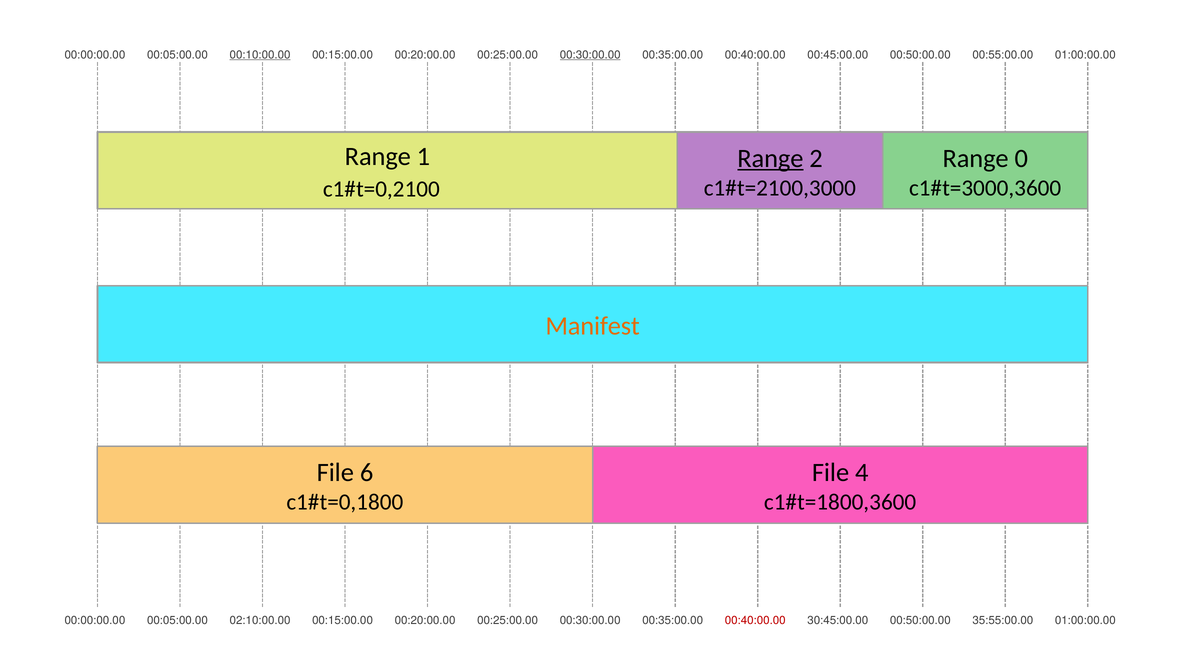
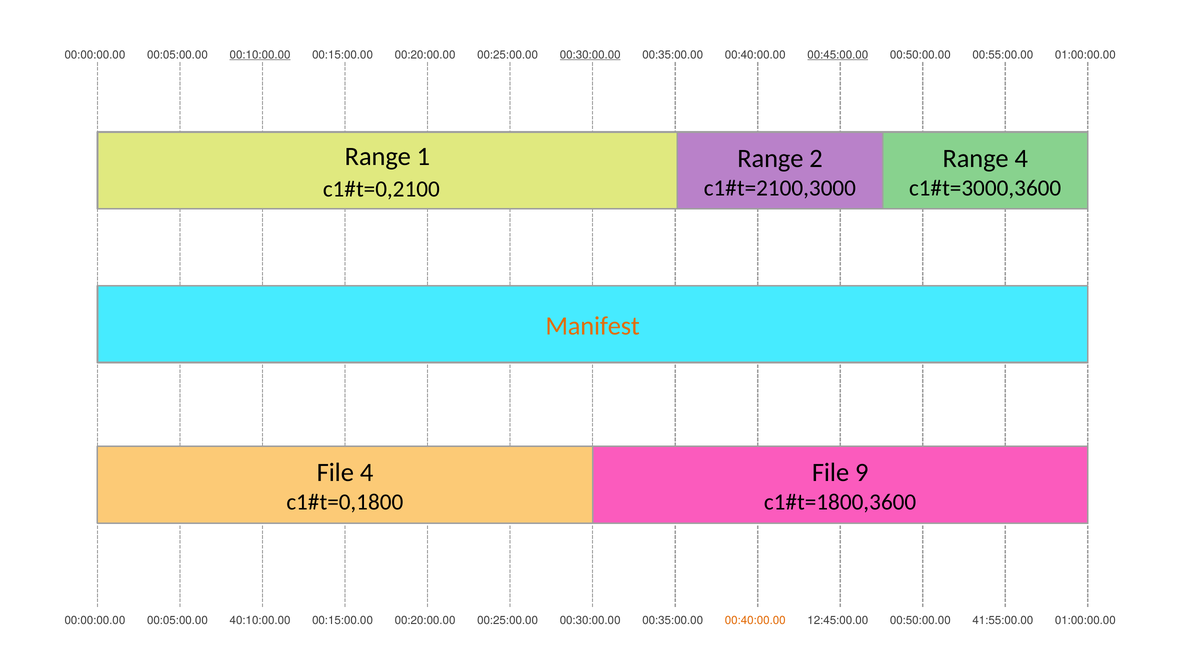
00:45:00.00 underline: none -> present (838, 55)
Range underline: present -> none (770, 158)
Range 0: 0 -> 4 (1021, 158)
File 6: 6 -> 4 (367, 473)
4: 4 -> 9 (862, 473)
02:10:00.00: 02:10:00.00 -> 40:10:00.00 (260, 621)
00:40:00.00 colour: red -> orange (755, 621)
30:45:00.00: 30:45:00.00 -> 12:45:00.00 (838, 621)
35:55:00.00: 35:55:00.00 -> 41:55:00.00 (1003, 621)
